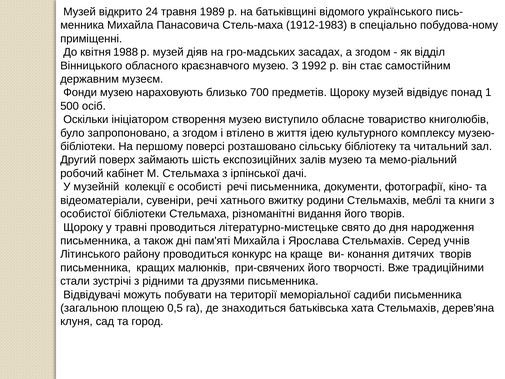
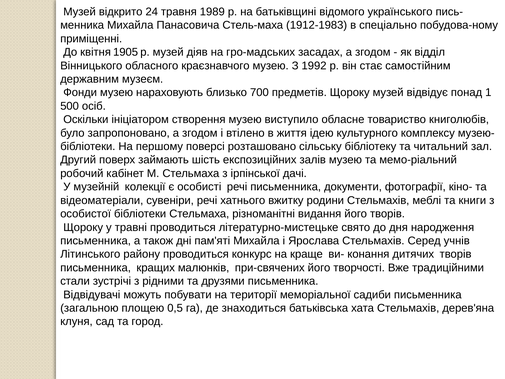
1988: 1988 -> 1905 (126, 52)
